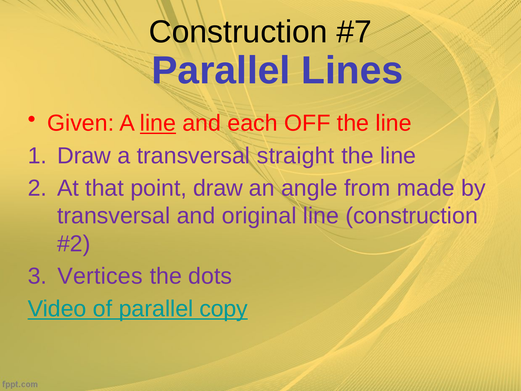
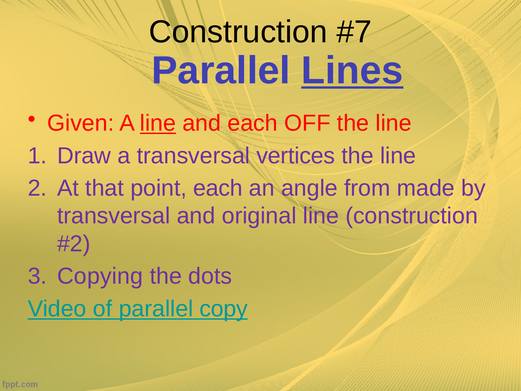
Lines underline: none -> present (352, 71)
straight: straight -> vertices (296, 156)
point draw: draw -> each (218, 188)
Vertices: Vertices -> Copying (100, 276)
